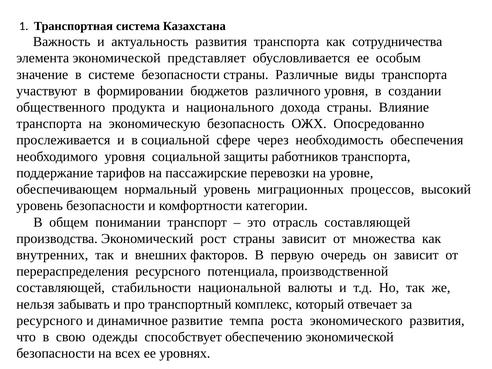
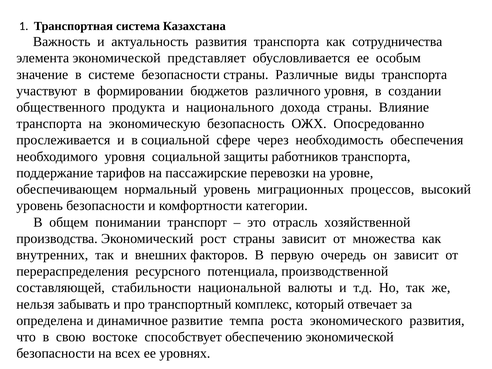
отрасль составляющей: составляющей -> хозяйственной (367, 222)
ресурсного: ресурсного -> определена (50, 321)
одежды: одежды -> востоке (115, 337)
